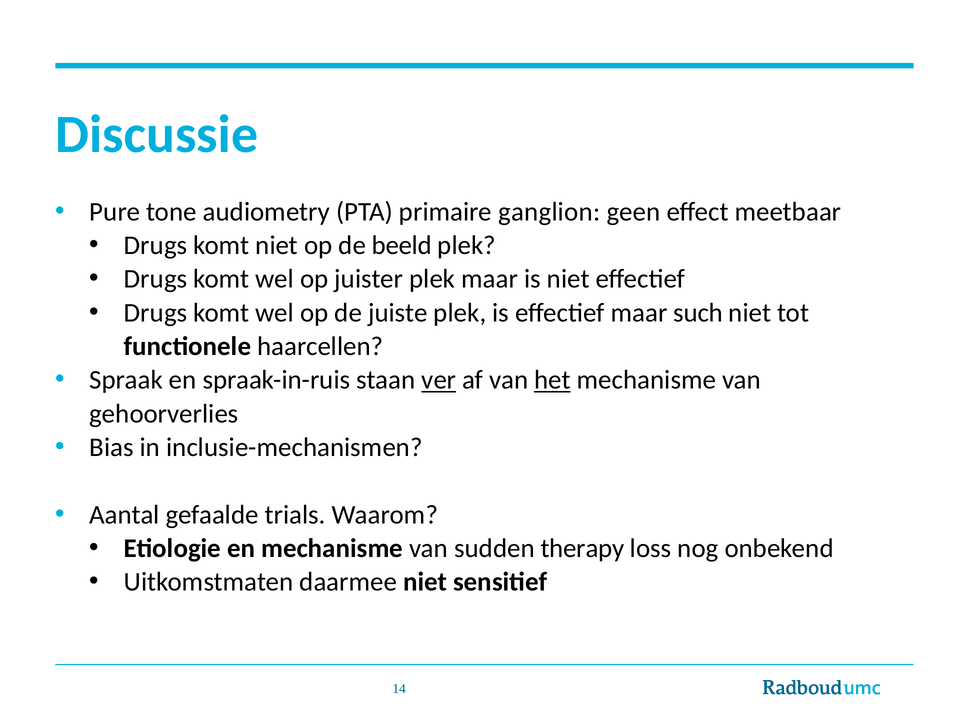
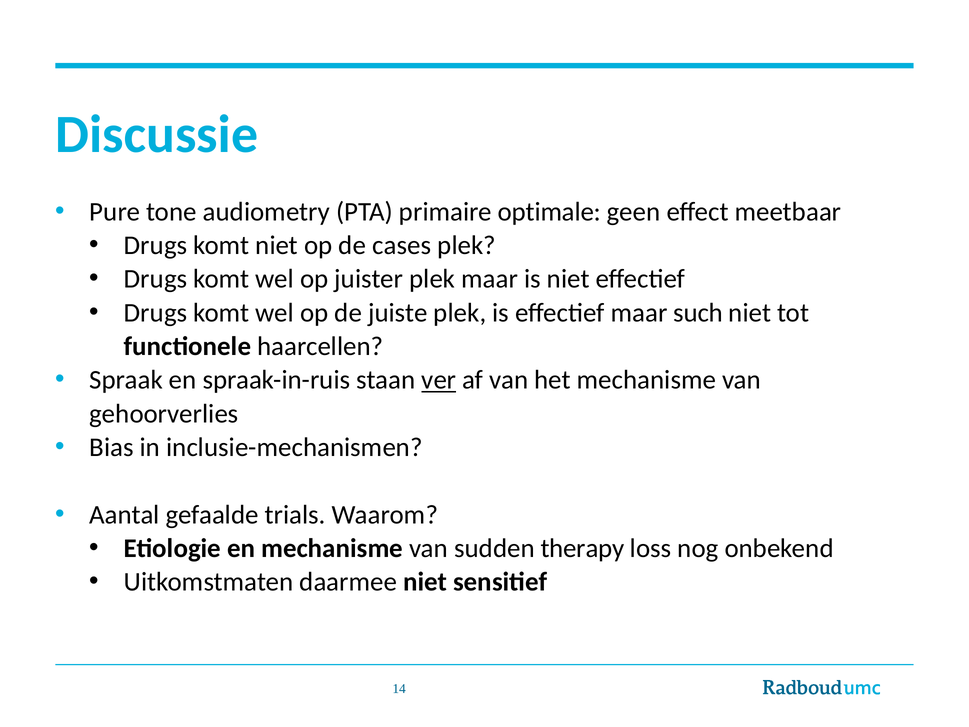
ganglion: ganglion -> optimale (550, 212)
beeld: beeld -> cases (402, 245)
het underline: present -> none (552, 380)
